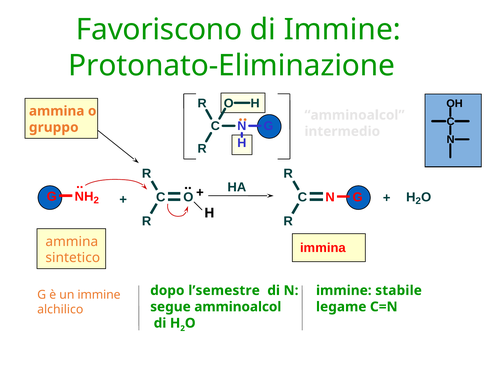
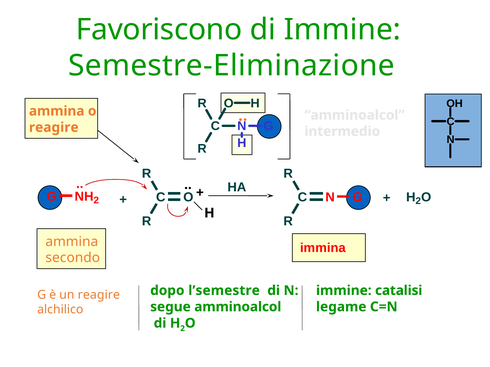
Protonato-Eliminazione: Protonato-Eliminazione -> Semestre-Eliminazione (231, 66)
gruppo: gruppo -> reagire (54, 128)
sintetico: sintetico -> secondo (73, 258)
stabile: stabile -> catalisi (399, 291)
un immine: immine -> reagire (99, 295)
